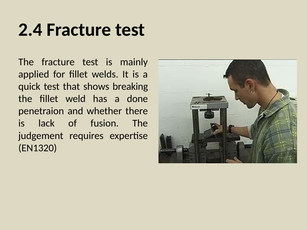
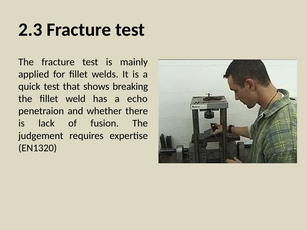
2.4: 2.4 -> 2.3 (30, 30)
done: done -> echo (137, 99)
